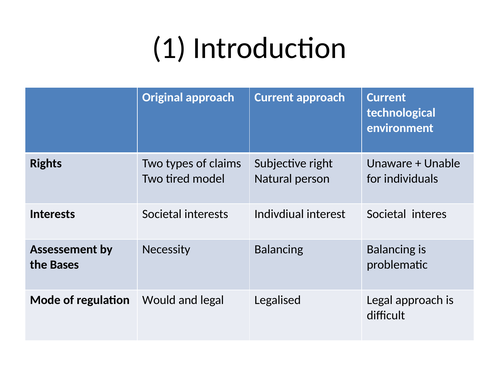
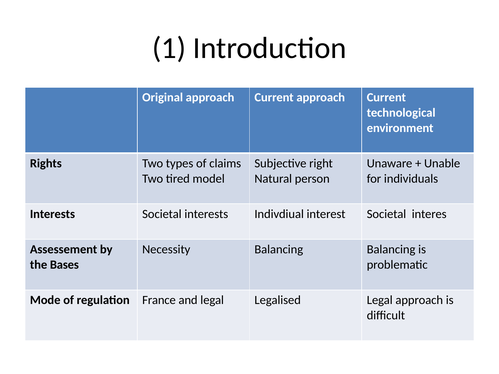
Would: Would -> France (159, 300)
